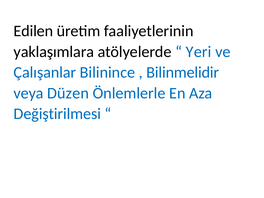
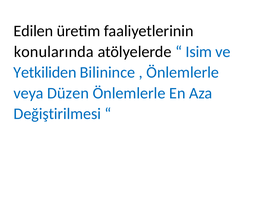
yaklaşımlara: yaklaşımlara -> konularında (54, 52)
Yeri: Yeri -> Isim (199, 52)
Çalışanlar: Çalışanlar -> Yetkiliden (45, 72)
Bilinmelidir: Bilinmelidir -> Önlemlerle (183, 72)
